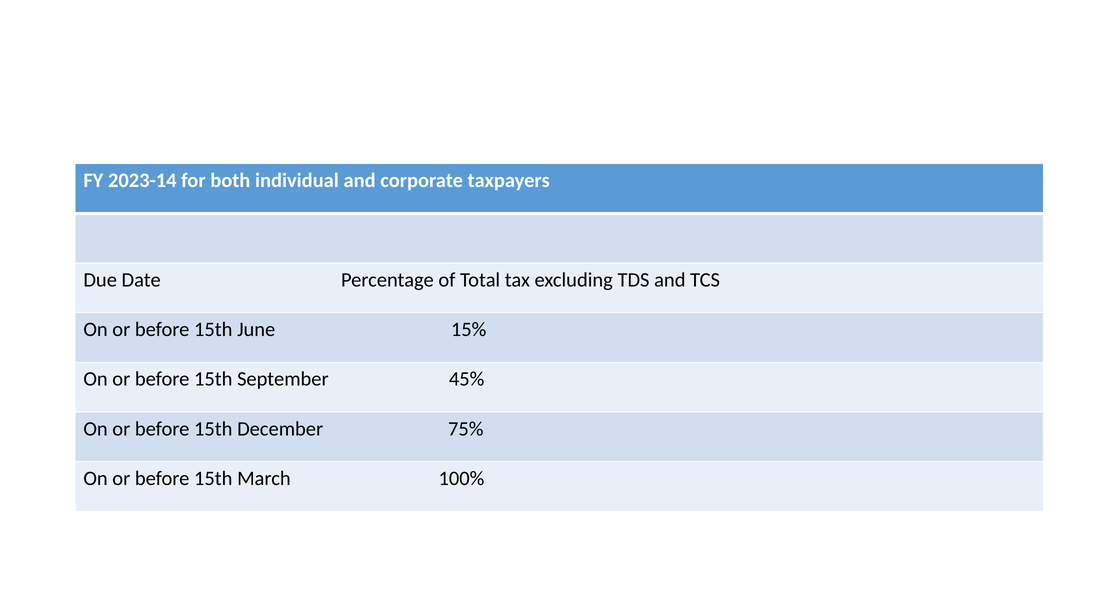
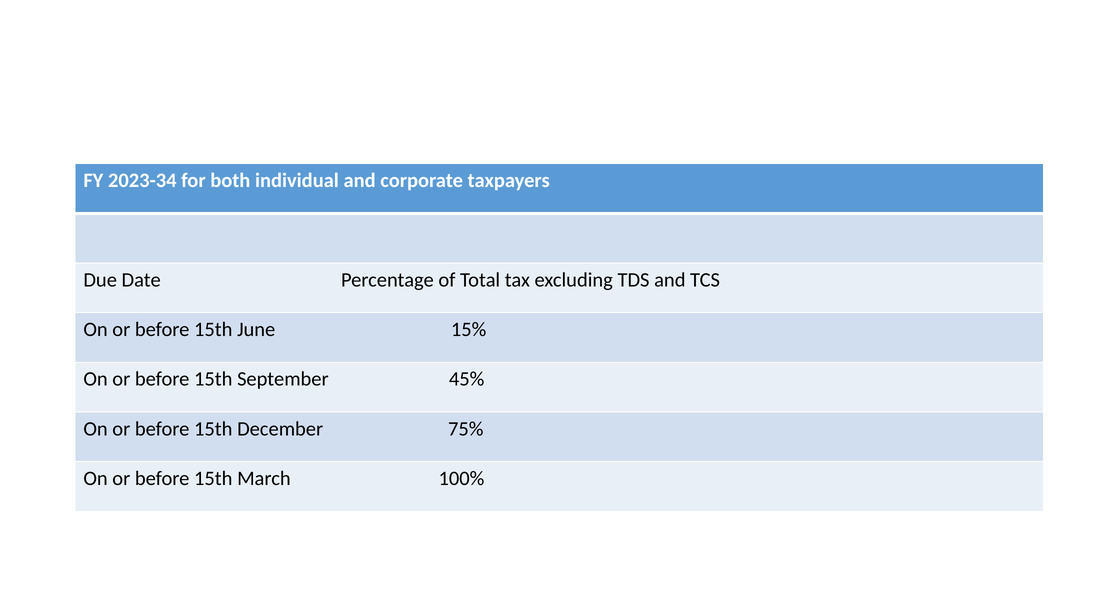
2023-14: 2023-14 -> 2023-34 (142, 181)
